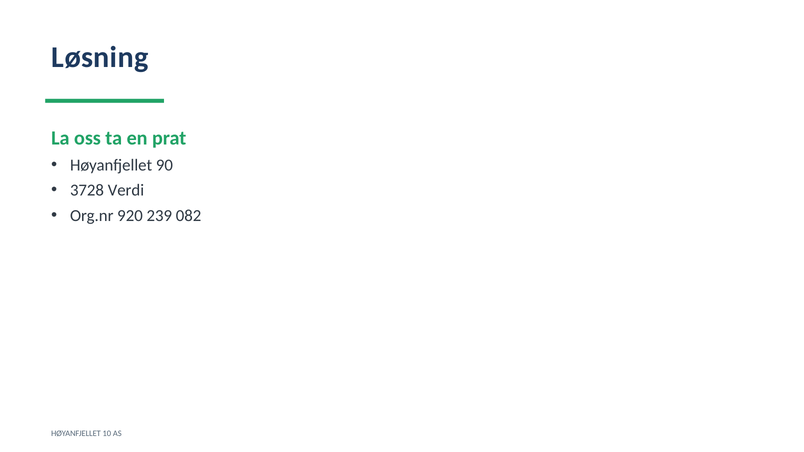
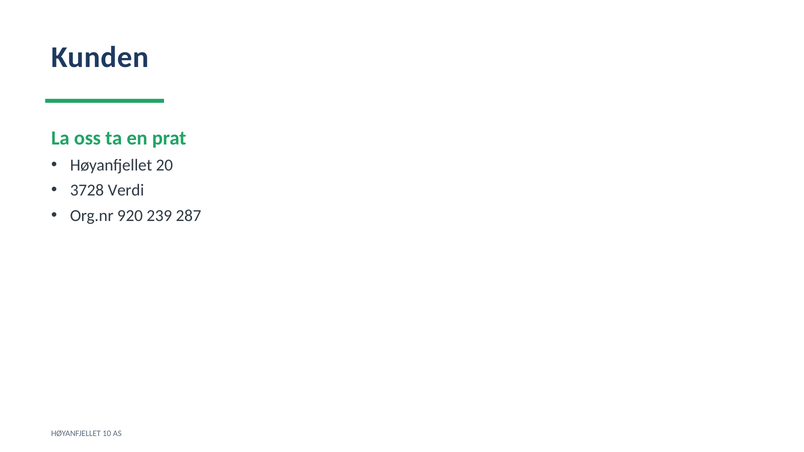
Løsning: Løsning -> Kunden (100, 57)
90: 90 -> 20 (164, 165)
082: 082 -> 287 (189, 216)
